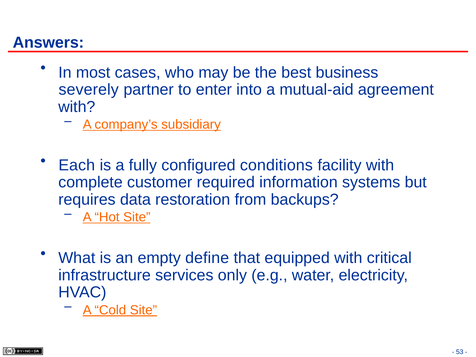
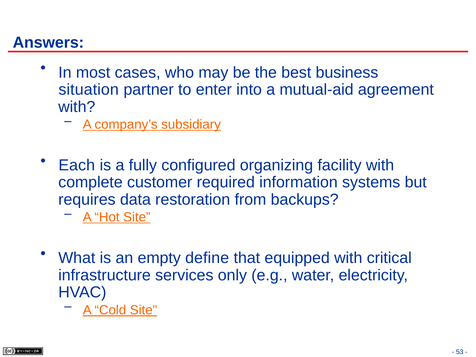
severely: severely -> situation (89, 90)
conditions: conditions -> organizing (276, 165)
